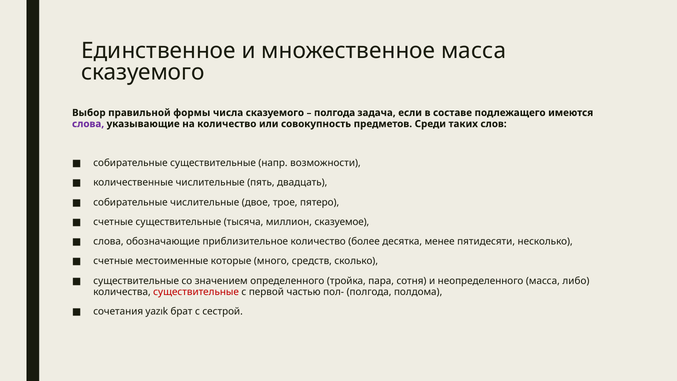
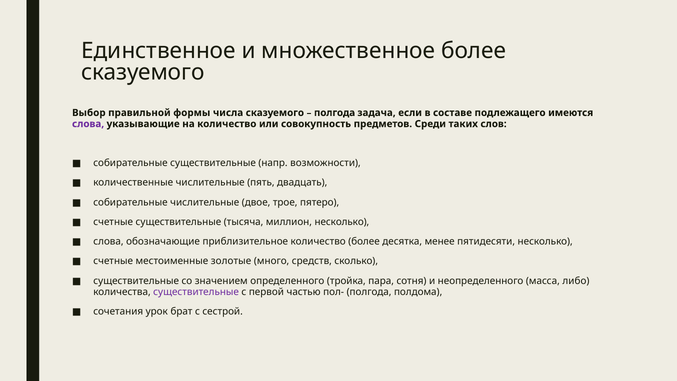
множественное масса: масса -> более (474, 51)
миллион сказуемое: сказуемое -> несколько (342, 222)
которые: которые -> золотые (231, 261)
существительные colour: red -> purple (196, 292)
yazık: yazık -> урок (157, 311)
